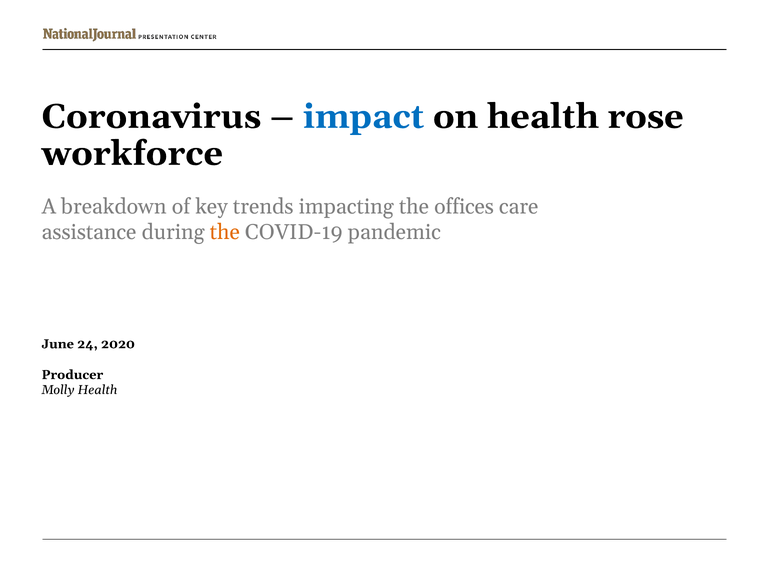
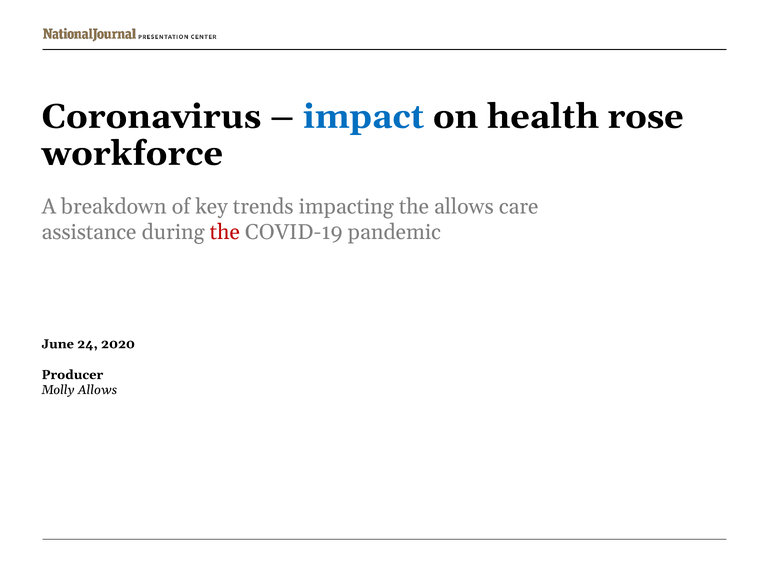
the offices: offices -> allows (464, 206)
the colour: orange -> red (225, 232)
Molly Health: Health -> Allows (98, 390)
